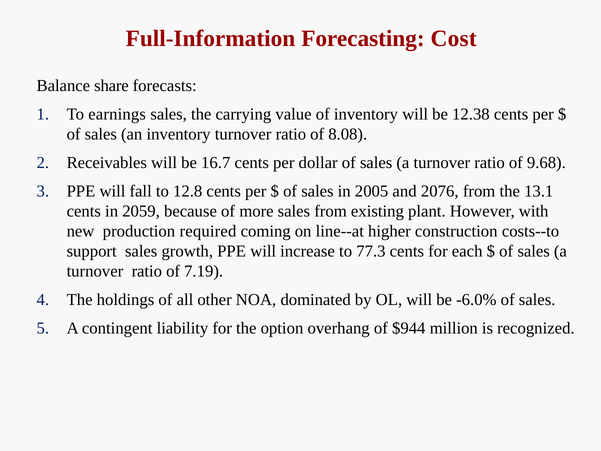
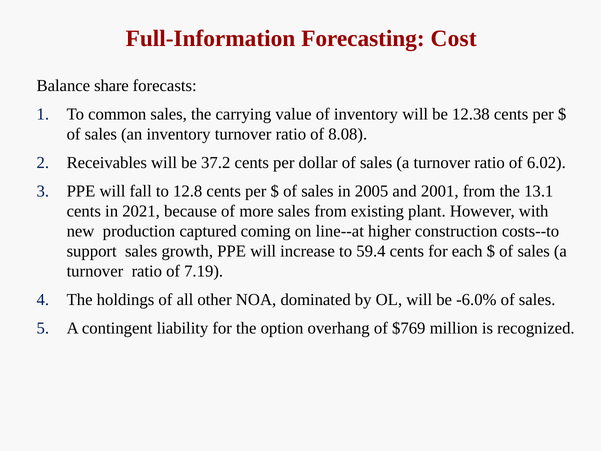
earnings: earnings -> common (117, 114)
16.7: 16.7 -> 37.2 (216, 163)
9.68: 9.68 -> 6.02 (546, 163)
2076: 2076 -> 2001 (440, 191)
2059: 2059 -> 2021 (141, 211)
required: required -> captured (208, 231)
77.3: 77.3 -> 59.4 (371, 251)
$944: $944 -> $769 (409, 328)
